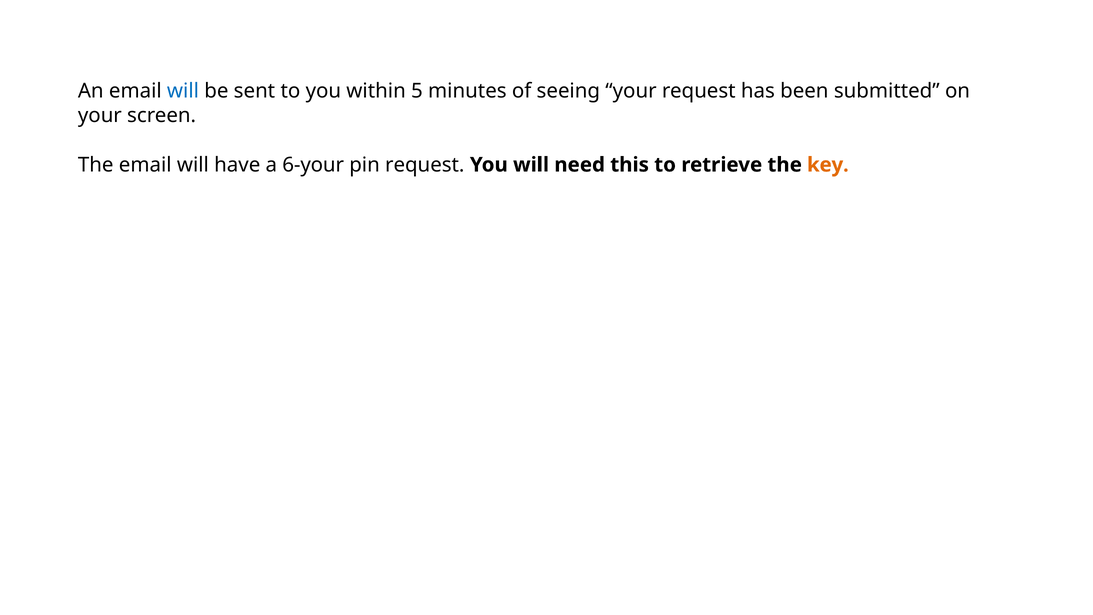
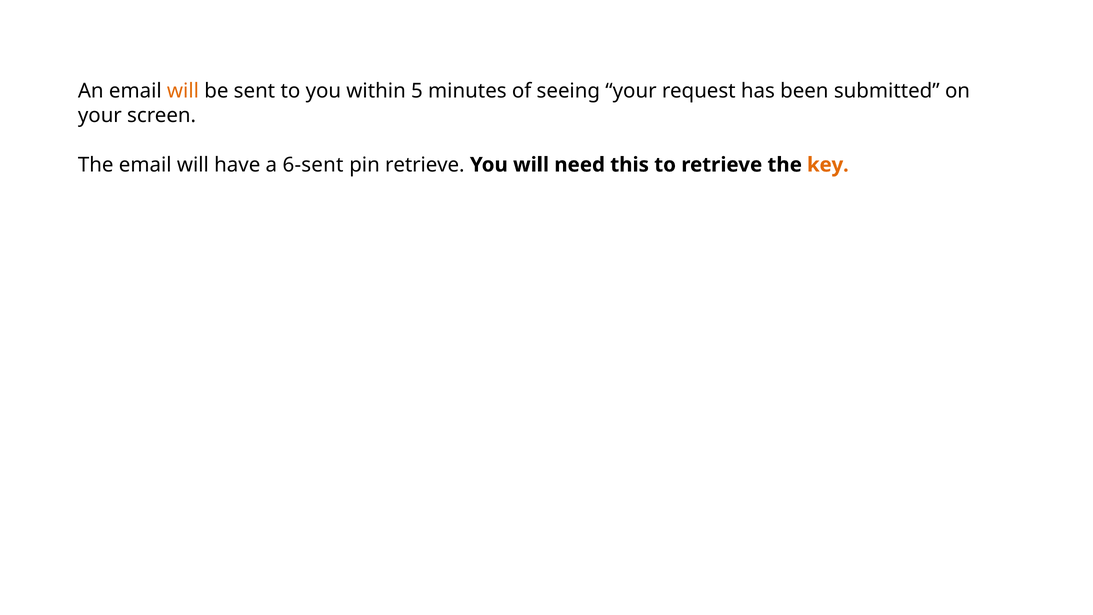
will colour: blue -> orange (183, 91)
6-your: 6-your -> 6-sent (313, 165)
pin request: request -> retrieve (425, 165)
